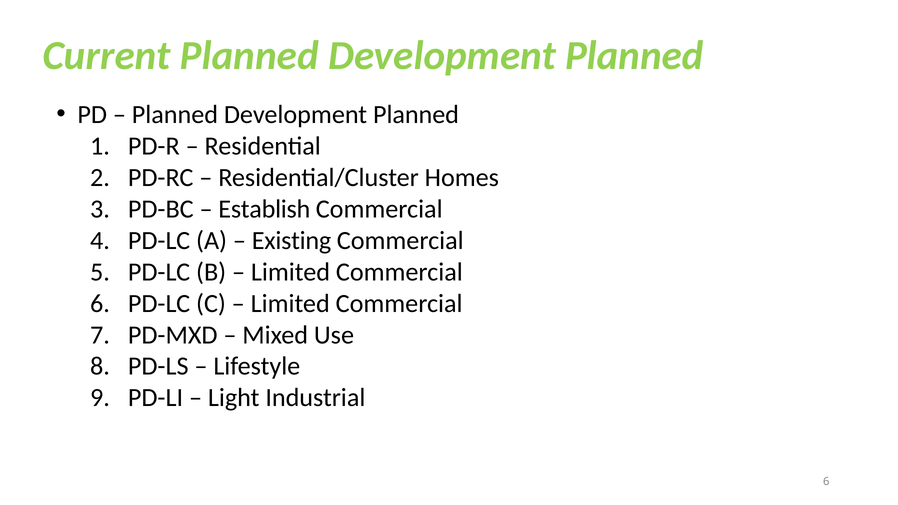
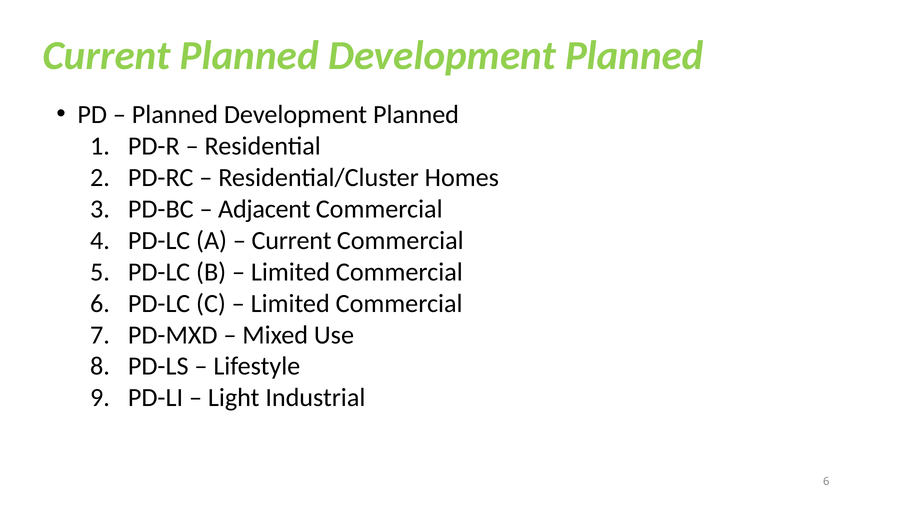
Establish: Establish -> Adjacent (264, 209)
Existing: Existing -> Current (292, 241)
